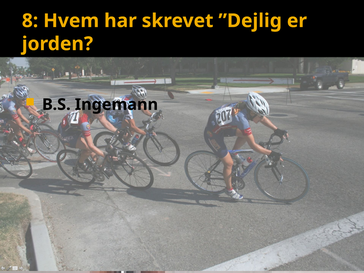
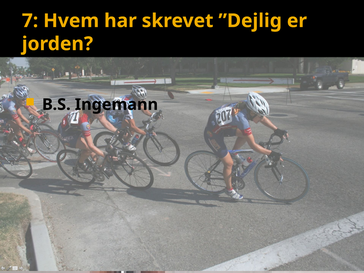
8: 8 -> 7 (30, 21)
